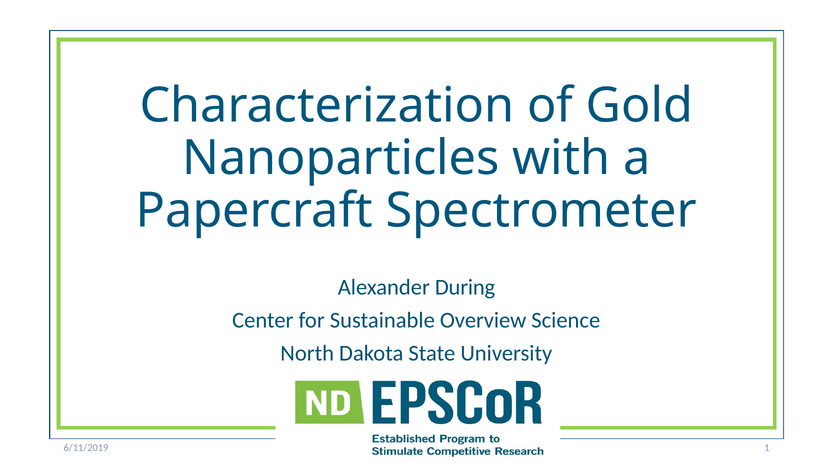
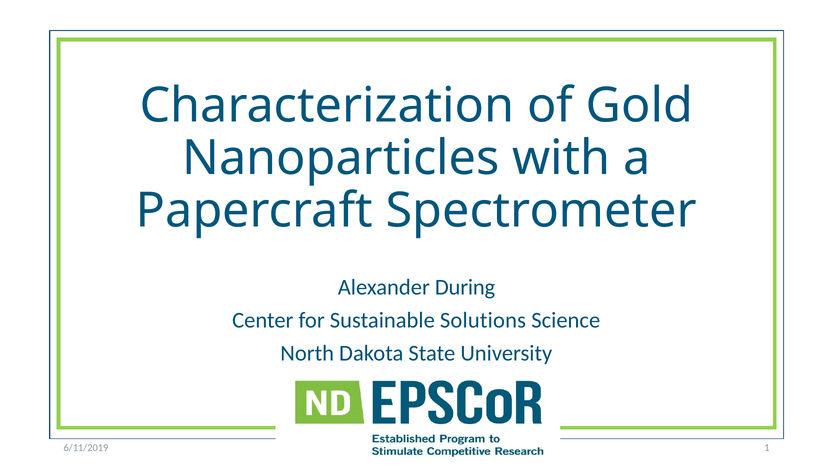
Overview: Overview -> Solutions (483, 320)
